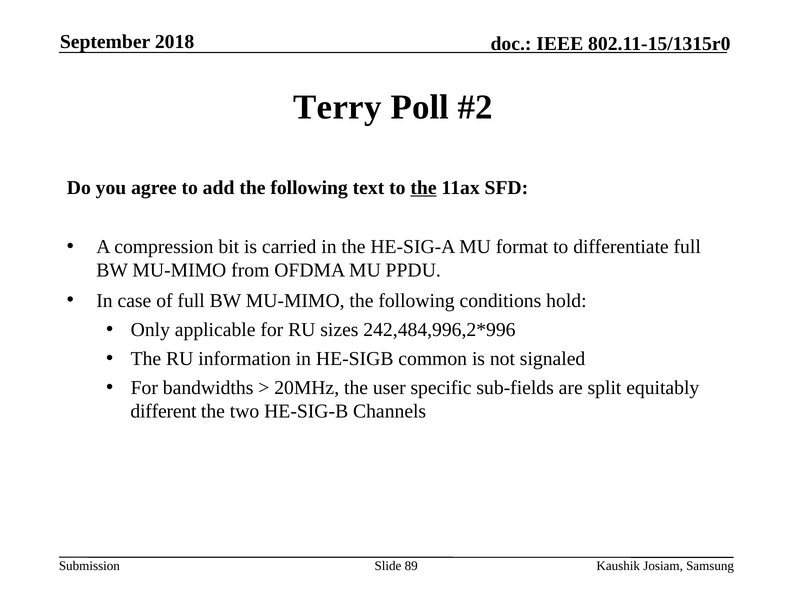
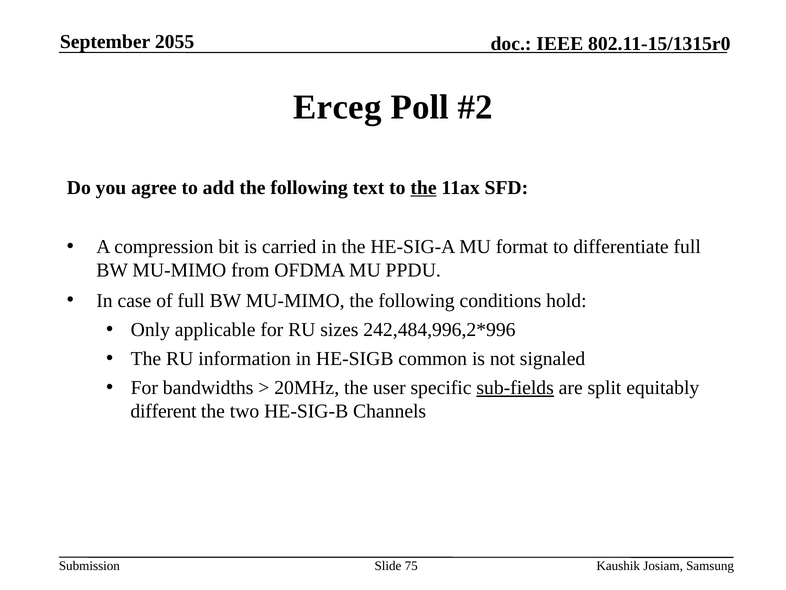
2018: 2018 -> 2055 (175, 42)
Terry: Terry -> Erceg (337, 107)
sub-fields underline: none -> present (515, 387)
89: 89 -> 75 (411, 565)
